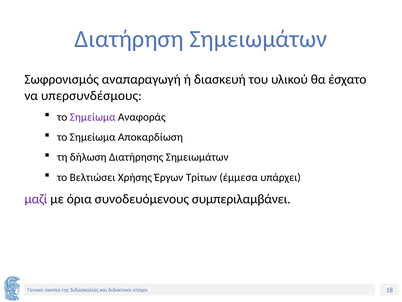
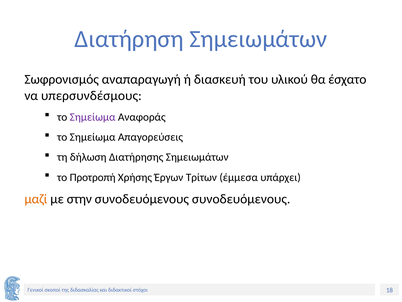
Αποκαρδίωση: Αποκαρδίωση -> Απαγορεύσεις (150, 137)
Βελτιώσει: Βελτιώσει -> Προτροπή (93, 177)
μαζί colour: purple -> orange (36, 199)
όρια: όρια -> στην (79, 199)
συνοδευόμενους συμπεριλαμβάνει: συμπεριλαμβάνει -> συνοδευόμενους (241, 199)
